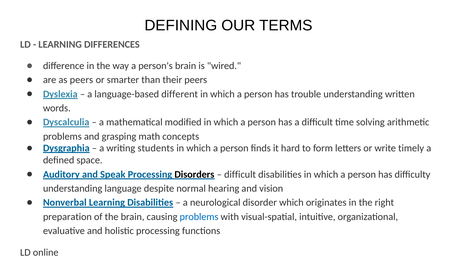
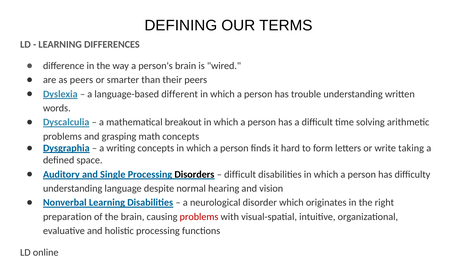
modified: modified -> breakout (183, 122)
writing students: students -> concepts (156, 148)
timely: timely -> taking (411, 148)
Speak: Speak -> Single (113, 174)
problems colour: blue -> red (199, 217)
